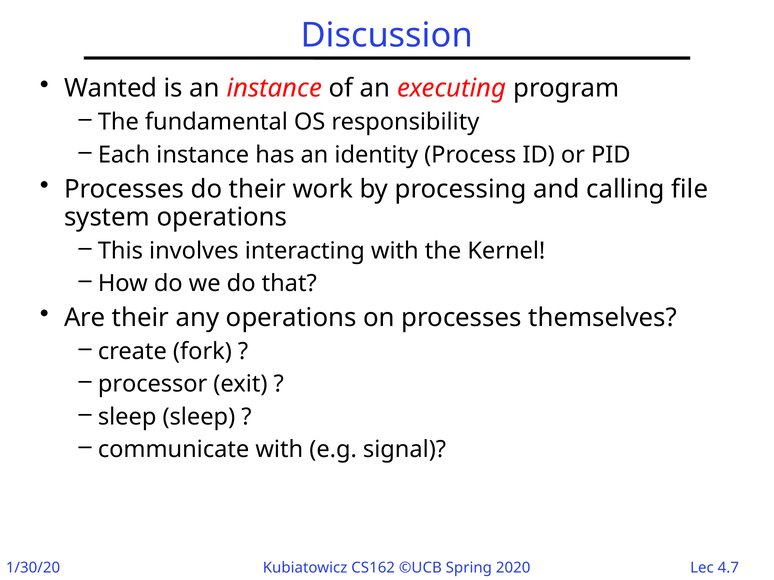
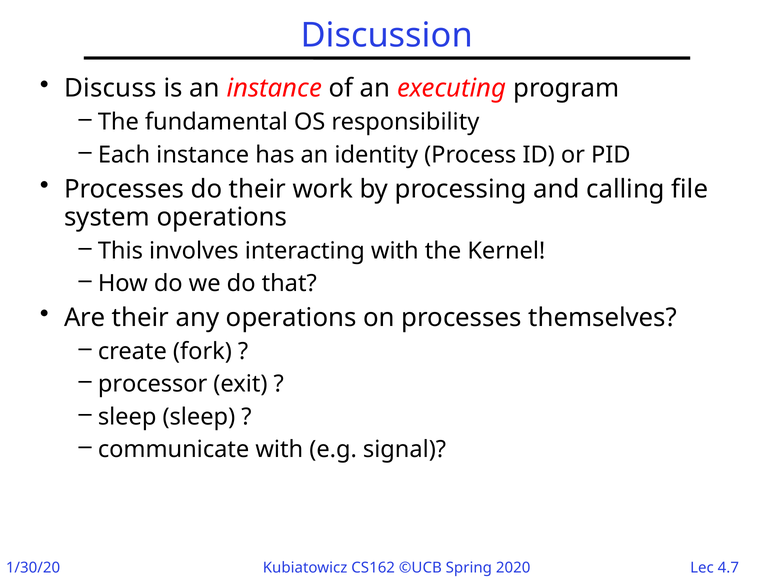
Wanted: Wanted -> Discuss (110, 88)
